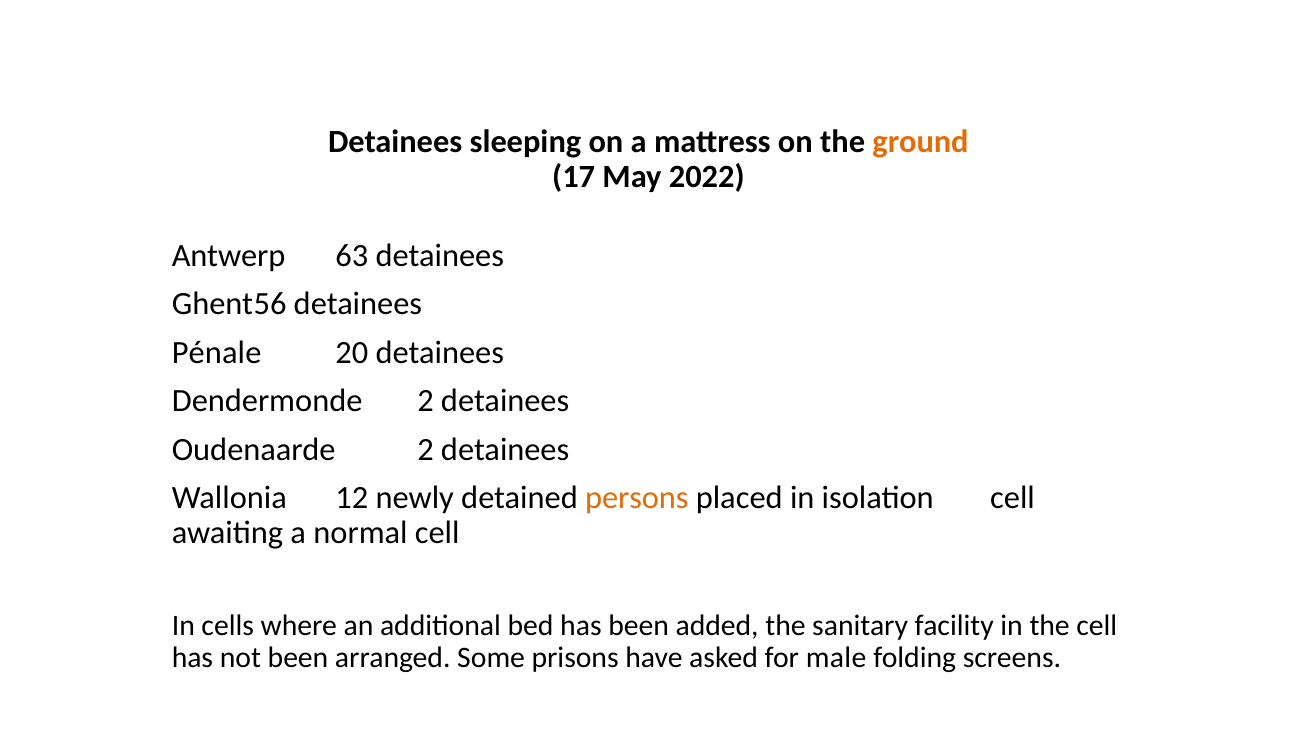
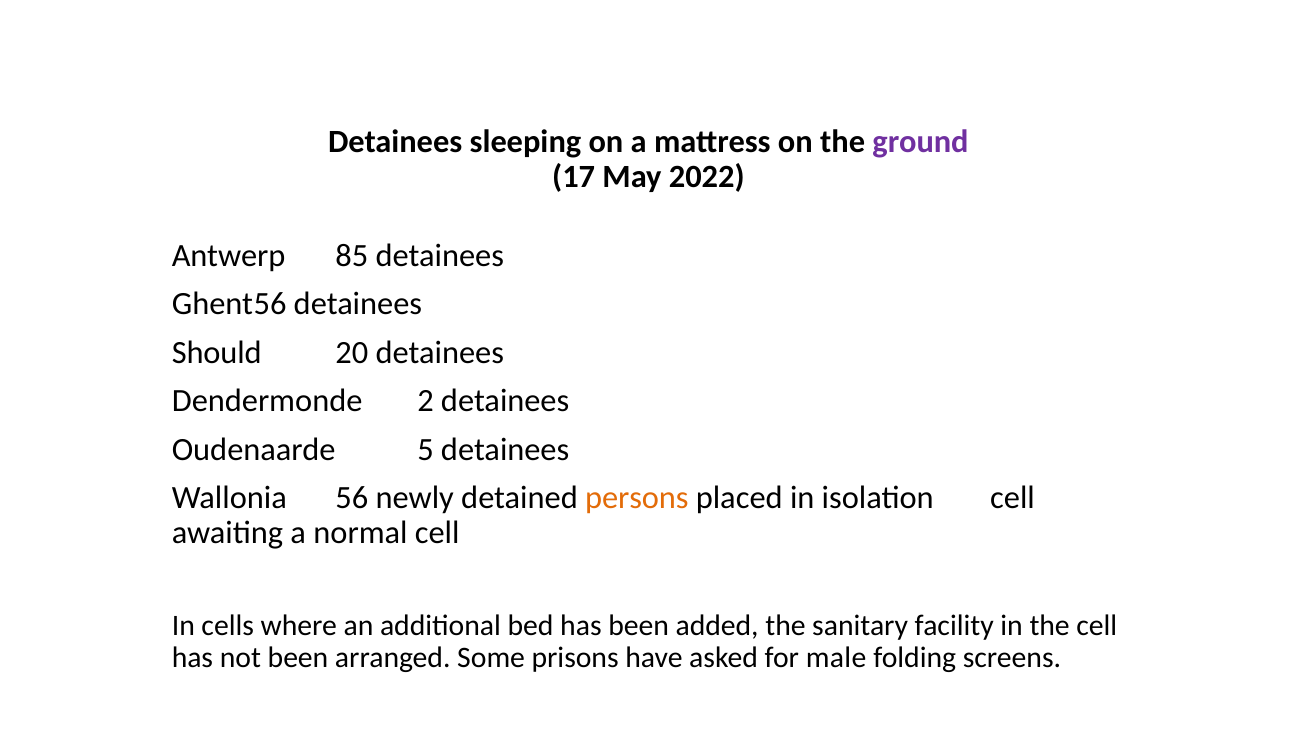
ground colour: orange -> purple (921, 142)
63: 63 -> 85 (352, 256)
Pénale: Pénale -> Should (217, 353)
Oudenaarde 2: 2 -> 5 (426, 450)
12: 12 -> 56 (352, 499)
